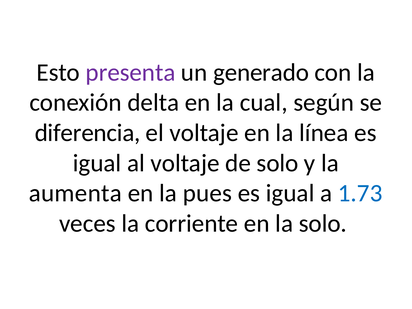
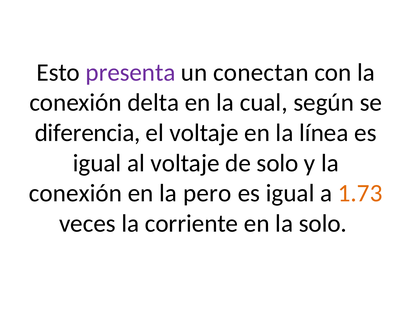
generado: generado -> conectan (261, 72)
aumenta: aumenta -> conexión (75, 193)
pues: pues -> pero (207, 193)
1.73 colour: blue -> orange (360, 193)
